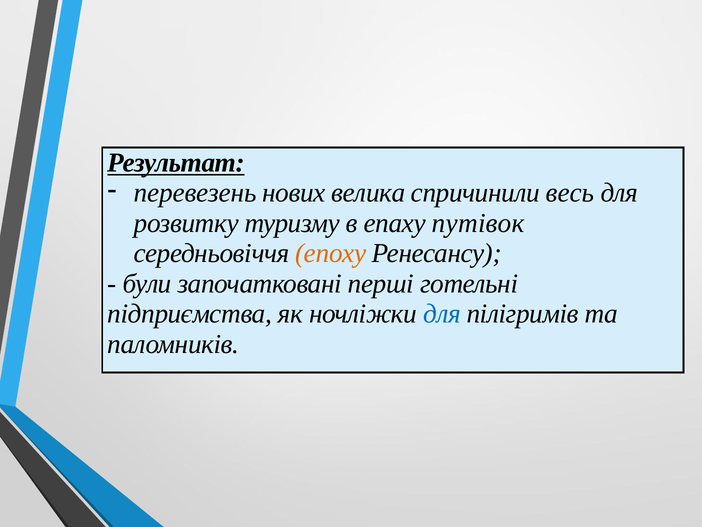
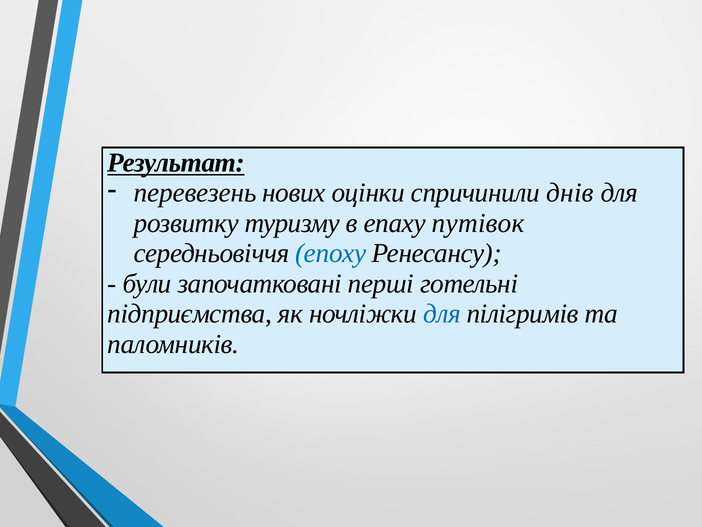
велика: велика -> оцінки (368, 193)
весь: весь -> днів (570, 193)
епоху colour: orange -> blue (331, 253)
